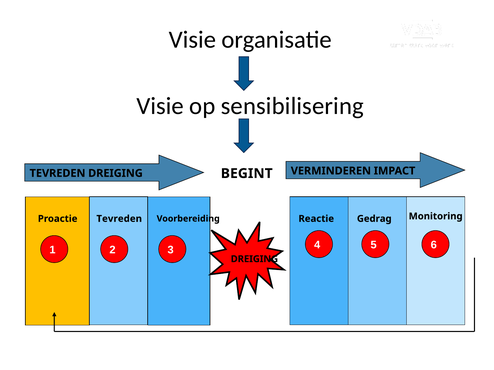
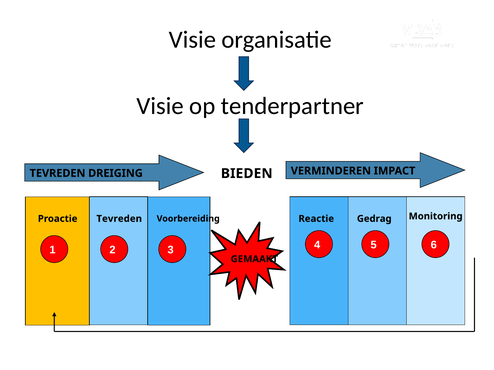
sensibilisering: sensibilisering -> tenderpartner (292, 106)
BEGINT: BEGINT -> BIEDEN (247, 174)
DREIGING: DREIGING -> GEMAAKT (254, 259)
